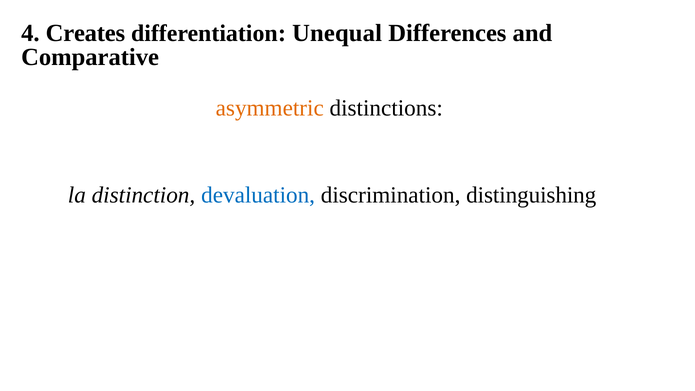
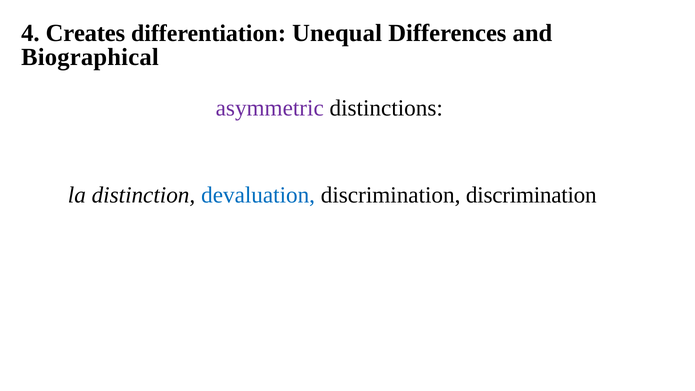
Comparative: Comparative -> Biographical (90, 57)
asymmetric colour: orange -> purple (270, 108)
discrimination distinguishing: distinguishing -> discrimination (531, 195)
